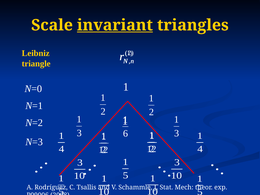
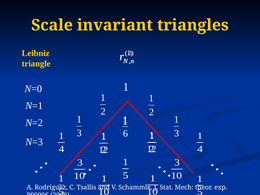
invariant underline: present -> none (115, 25)
